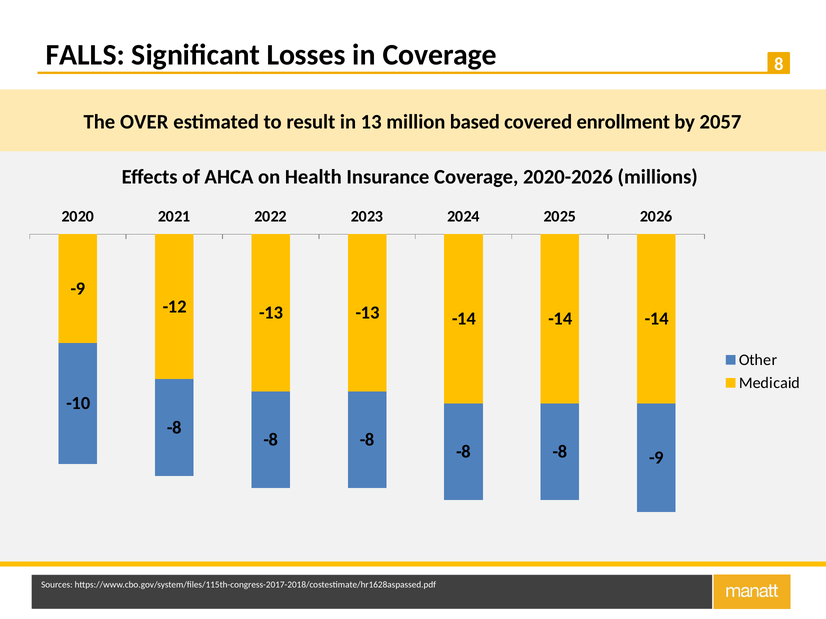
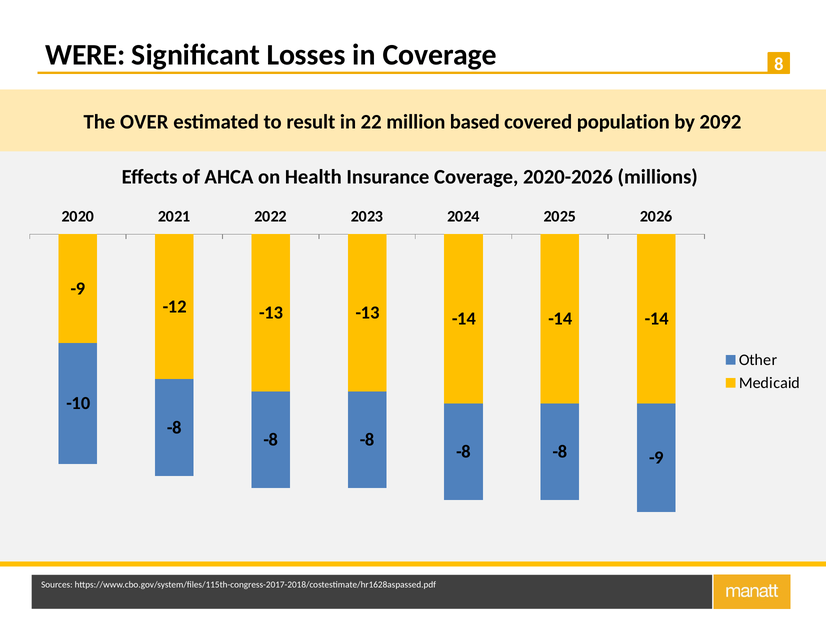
FALLS: FALLS -> WERE (85, 55)
13: 13 -> 22 (371, 122)
enrollment: enrollment -> population (623, 122)
2057: 2057 -> 2092 (720, 122)
